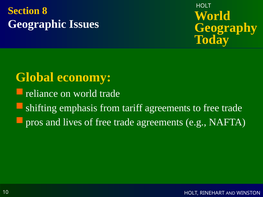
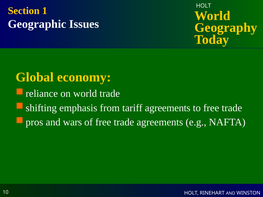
8: 8 -> 1 (45, 11)
lives: lives -> wars (72, 122)
